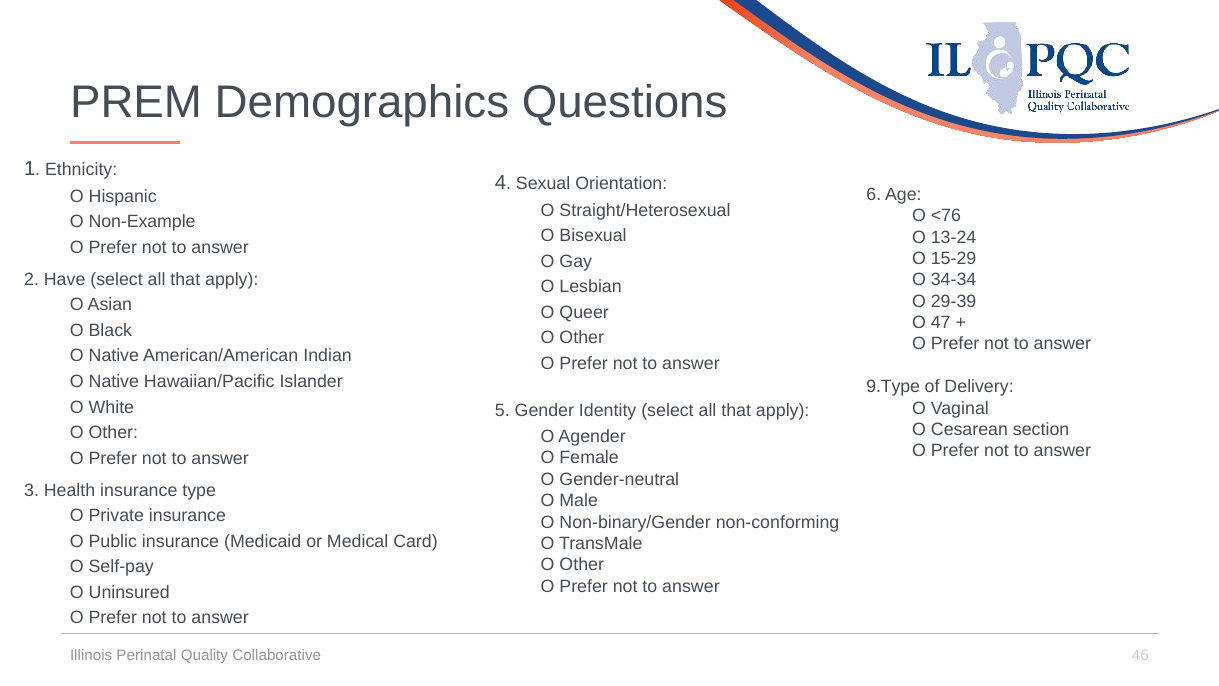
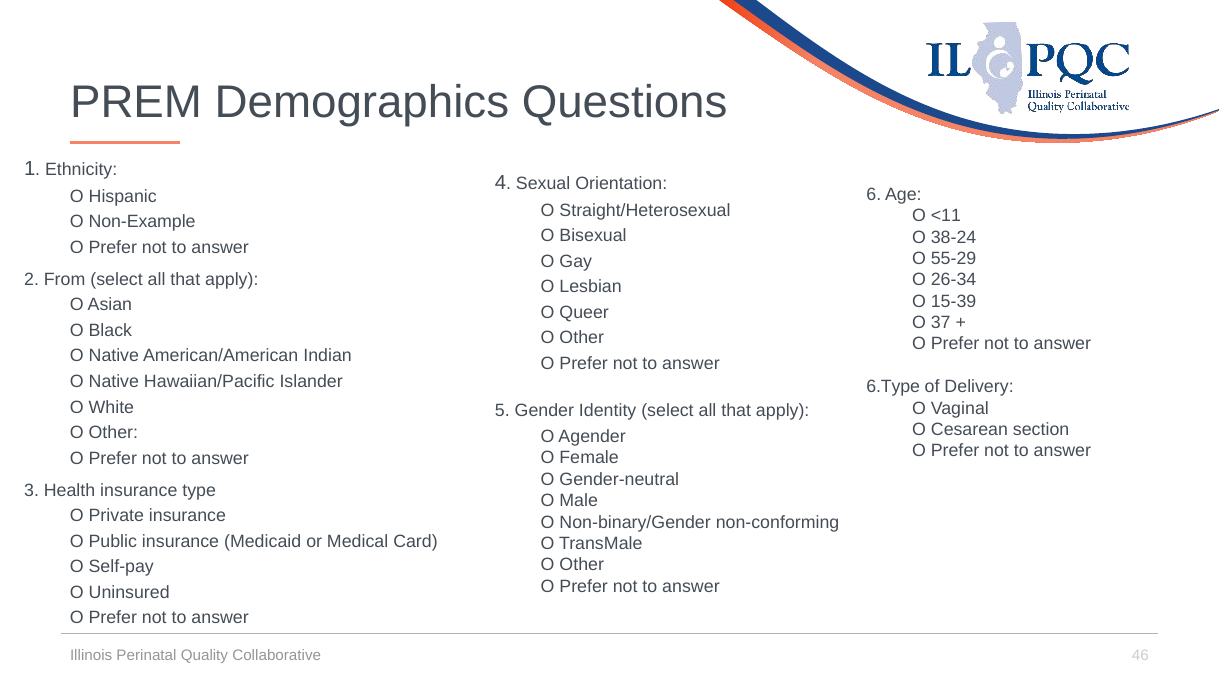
<76: <76 -> <11 (946, 216)
13-24: 13-24 -> 38-24 (954, 237)
15-29: 15-29 -> 55-29 (954, 259)
Have: Have -> From (65, 279)
34-34: 34-34 -> 26-34 (954, 280)
29-39: 29-39 -> 15-39 (954, 301)
47: 47 -> 37 (941, 323)
9.Type: 9.Type -> 6.Type (893, 387)
